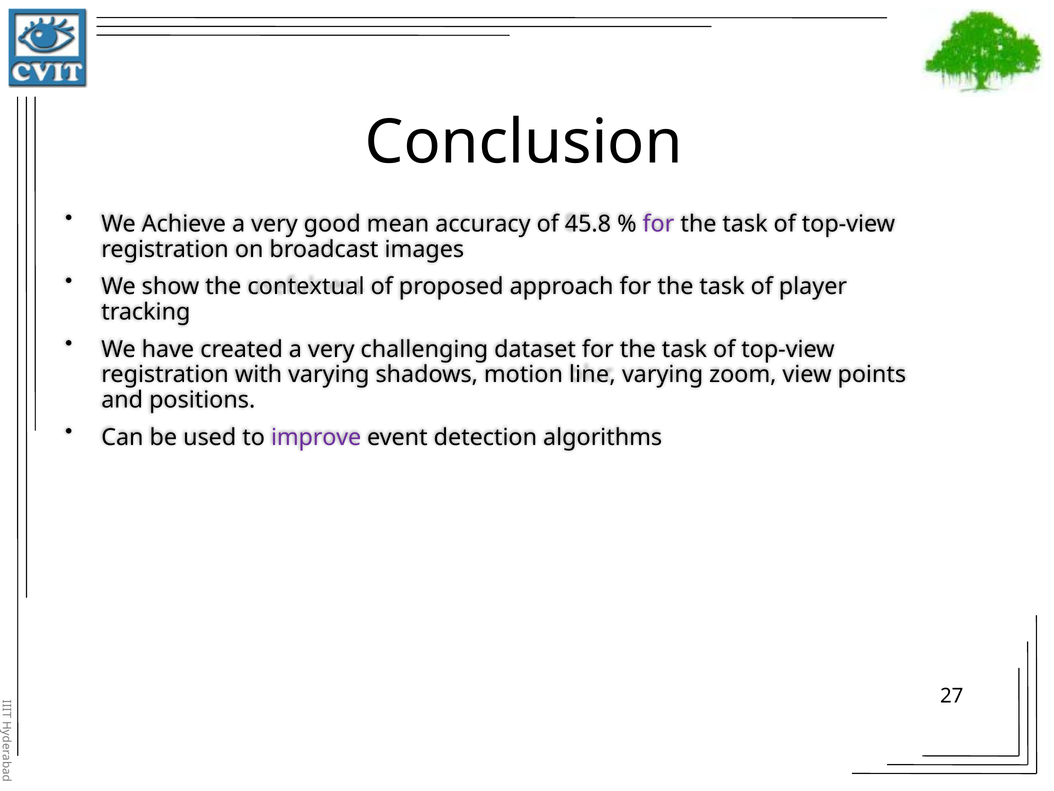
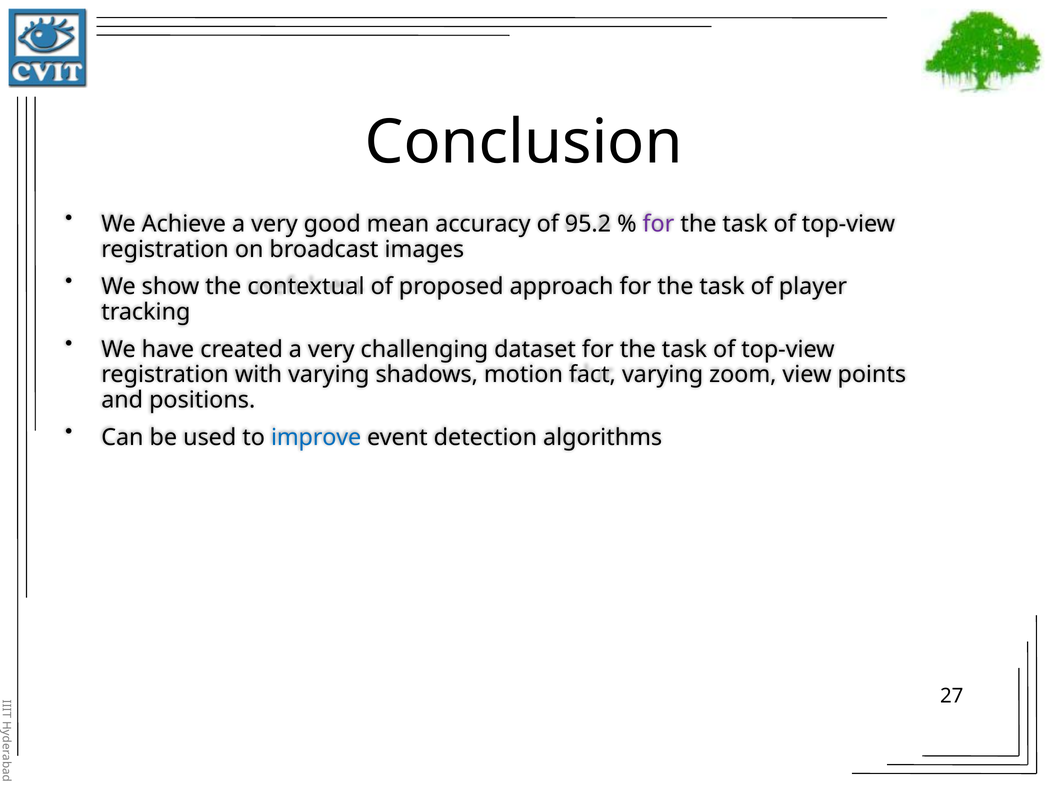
45.8: 45.8 -> 95.2 (588, 224)
line: line -> fact (592, 374)
improve colour: purple -> blue (316, 437)
